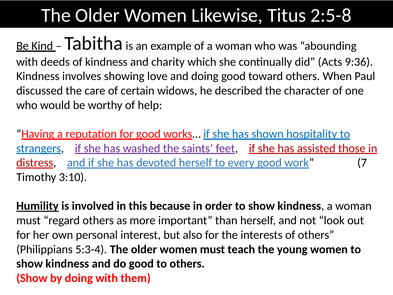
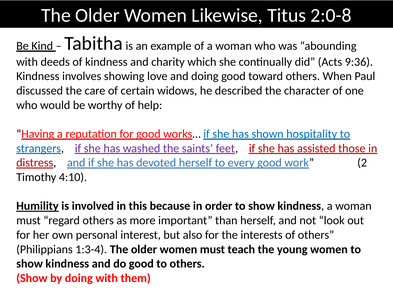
2:5-8: 2:5-8 -> 2:0-8 (331, 15)
7: 7 -> 2 (362, 163)
3:10: 3:10 -> 4:10 (73, 177)
5:3-4: 5:3-4 -> 1:3-4 (91, 249)
